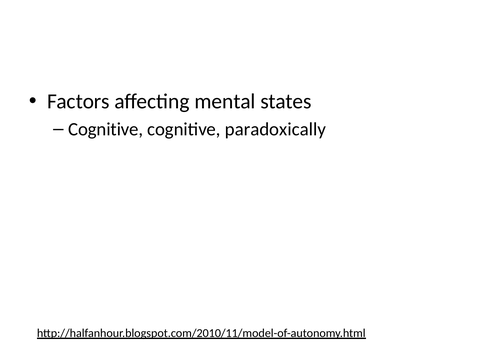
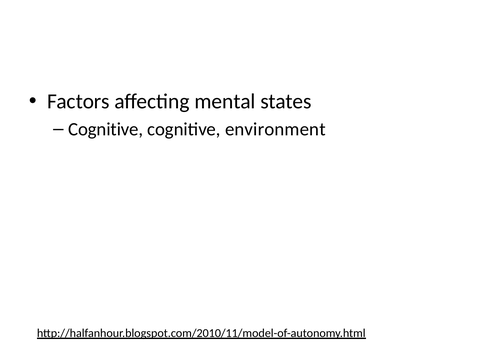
paradoxically: paradoxically -> environment (275, 129)
